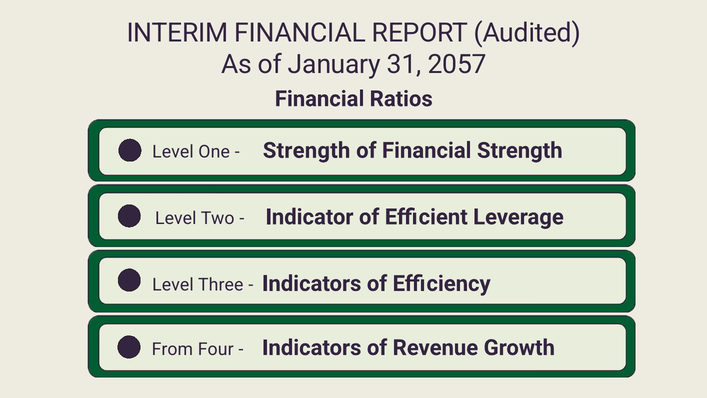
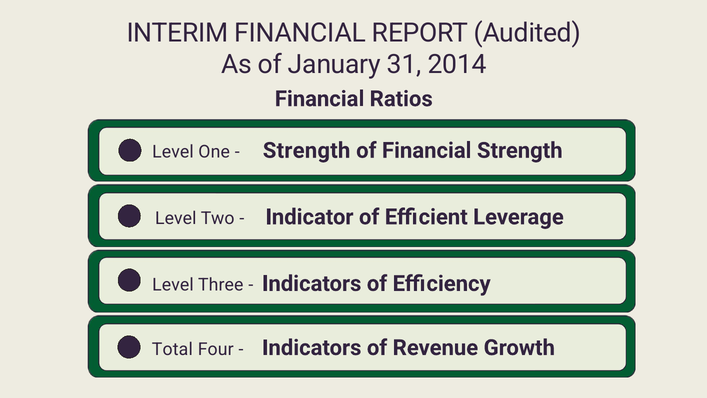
2057: 2057 -> 2014 (457, 65)
From: From -> Total (172, 349)
